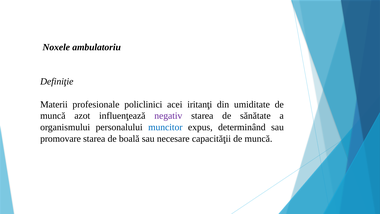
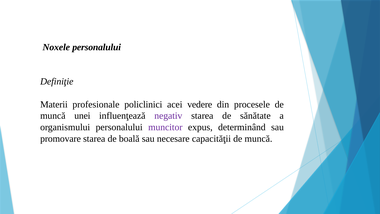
Noxele ambulatoriu: ambulatoriu -> personalului (97, 47)
iritanţi: iritanţi -> vedere (200, 104)
umiditate: umiditate -> procesele (252, 104)
azot: azot -> unei (82, 116)
muncitor colour: blue -> purple (165, 127)
